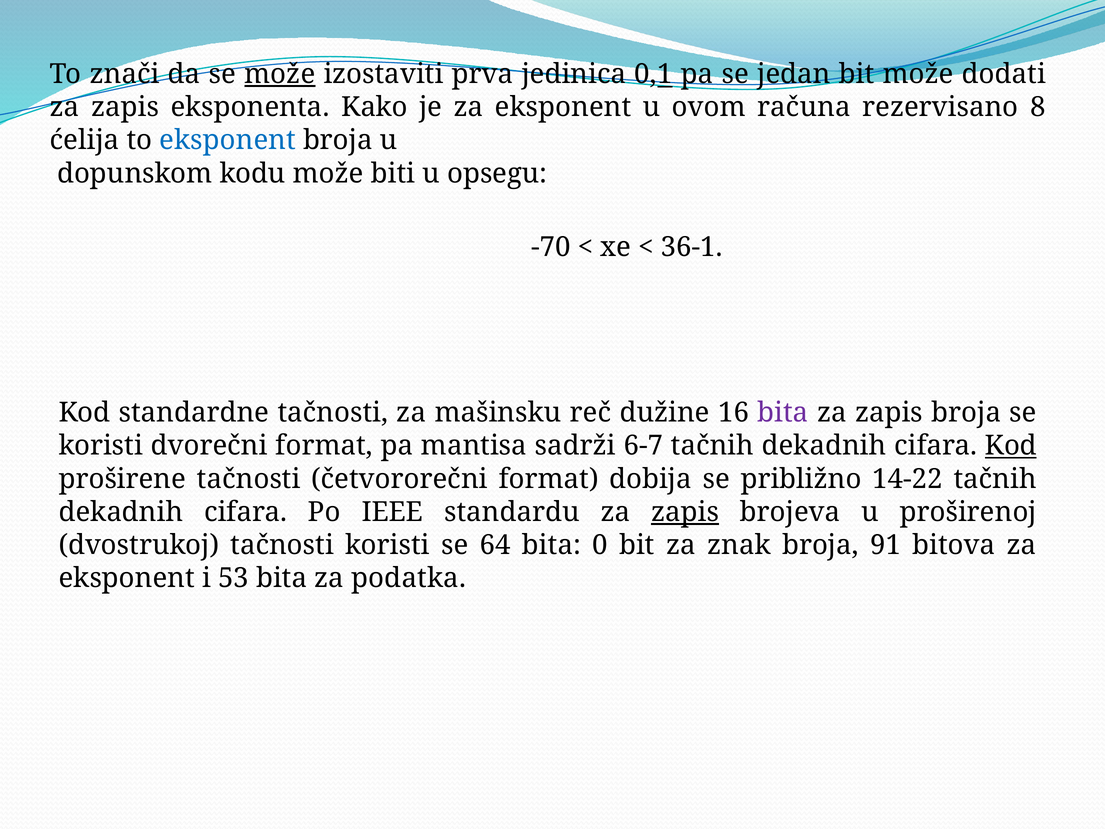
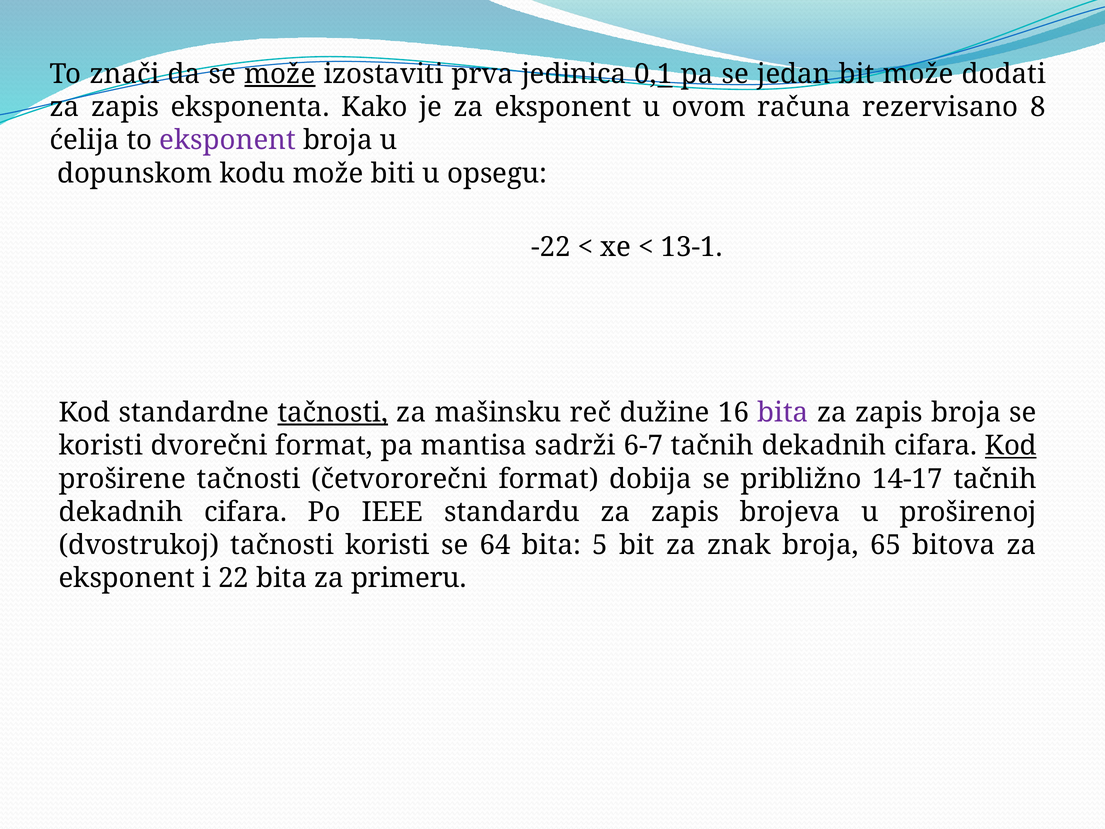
eksponent colour: blue -> purple (228, 140)
-70: -70 -> -22 (551, 247)
36-1: 36-1 -> 13-1 (692, 247)
tačnosti underline: none -> present (333, 412)
14-22: 14-22 -> 14-17 (908, 479)
zapis underline: present -> none (685, 512)
0: 0 -> 5 (600, 545)
91: 91 -> 65 (886, 545)
53: 53 -> 22 (233, 578)
podatka: podatka -> primeru (409, 578)
